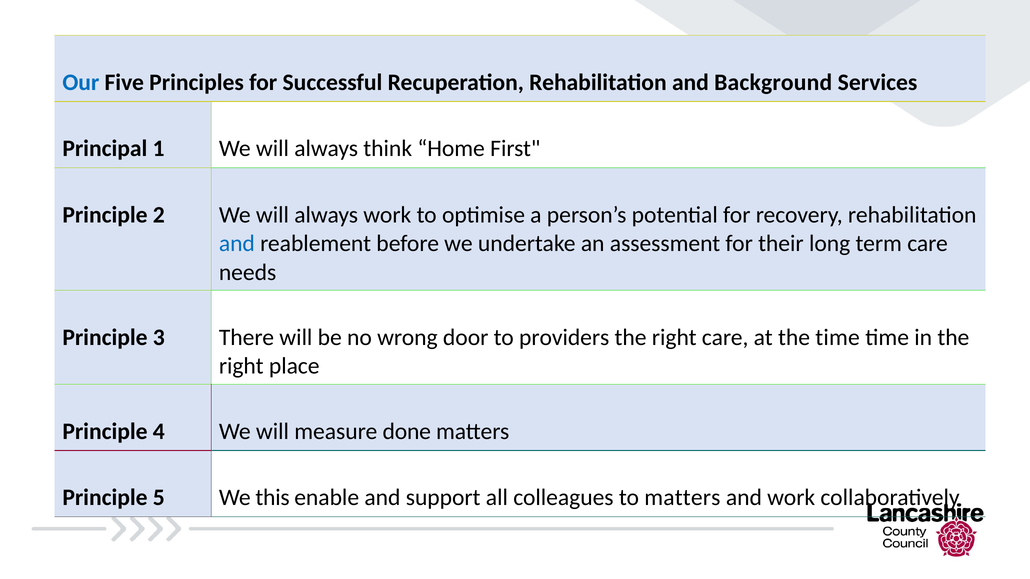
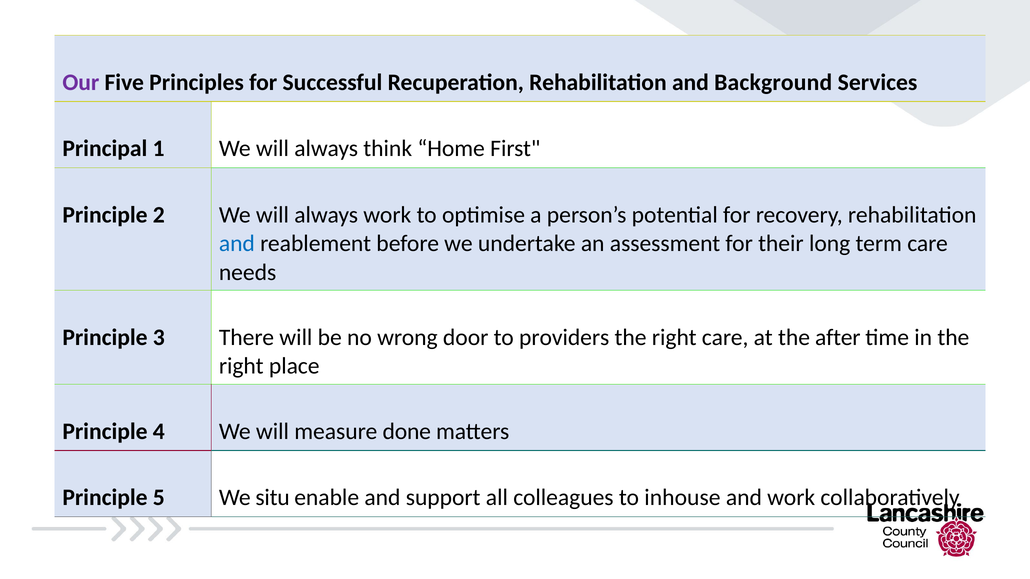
Our colour: blue -> purple (81, 82)
the time: time -> after (838, 338)
this: this -> situ (273, 498)
to matters: matters -> inhouse (682, 498)
